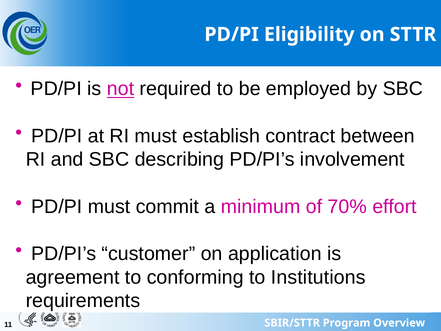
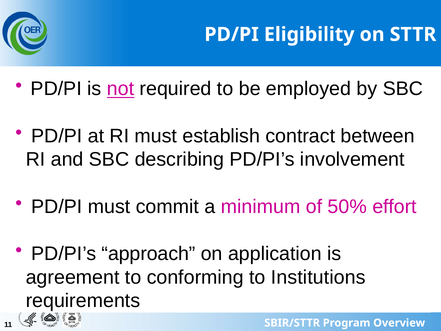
70%: 70% -> 50% (347, 206)
customer: customer -> approach (149, 253)
